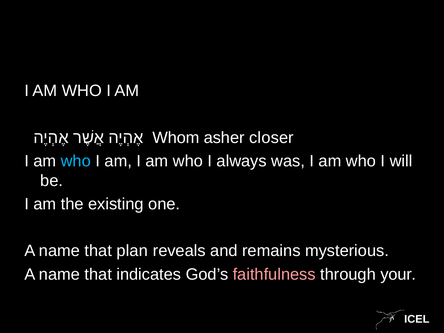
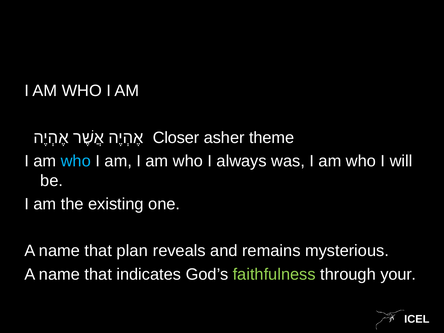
Whom: Whom -> Closer (176, 138)
closer: closer -> theme (272, 138)
faithfulness colour: pink -> light green (274, 274)
